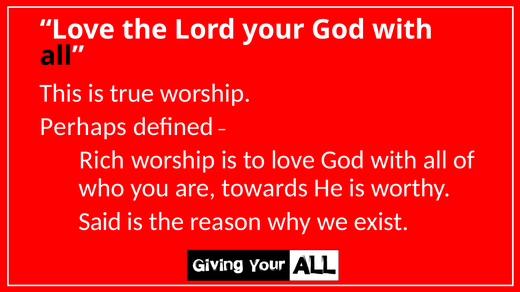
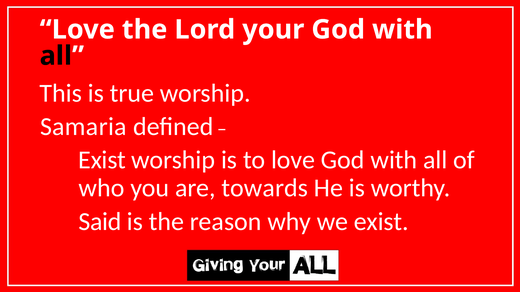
Perhaps: Perhaps -> Samaria (83, 127)
Rich: Rich -> Exist (102, 160)
